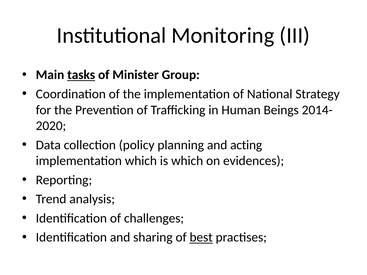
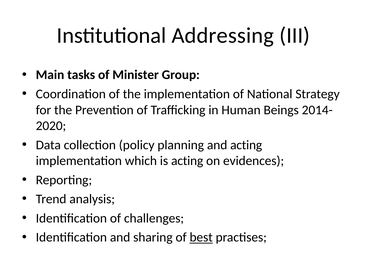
Monitoring: Monitoring -> Addressing (223, 36)
tasks underline: present -> none (81, 75)
is which: which -> acting (187, 161)
